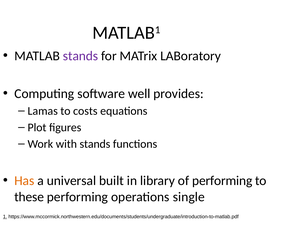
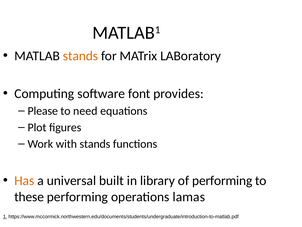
stands colour: purple -> orange (81, 56)
well: well -> font (139, 93)
Lamas: Lamas -> Please (43, 111)
costs: costs -> need (85, 111)
single: single -> lamas (189, 196)
